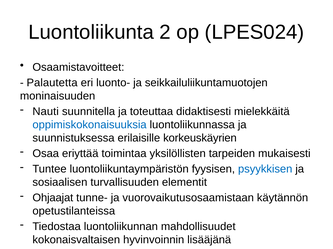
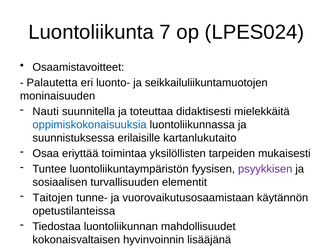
2: 2 -> 7 (165, 32)
korkeuskäyrien: korkeuskäyrien -> kartanlukutaito (200, 138)
psyykkisen colour: blue -> purple (265, 169)
Ohjaajat: Ohjaajat -> Taitojen (53, 198)
